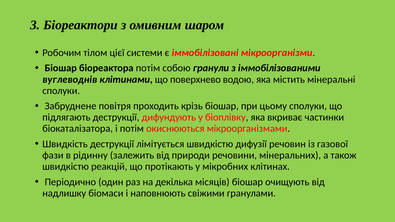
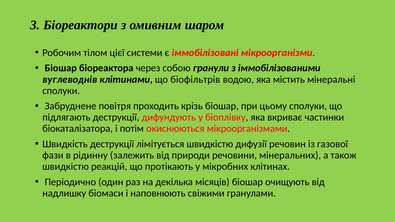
біореактора потім: потім -> через (148, 68)
поверхнево: поверхнево -> біофільтрів (195, 79)
